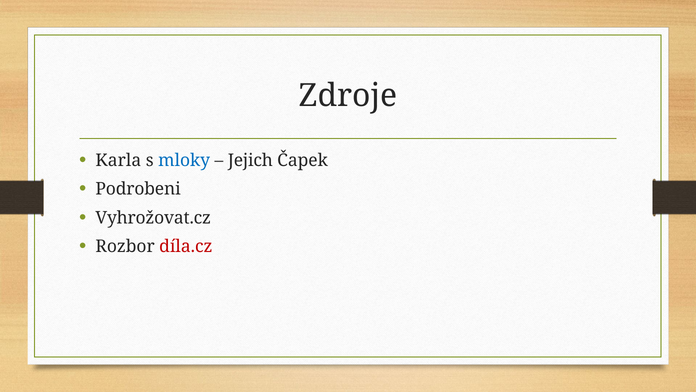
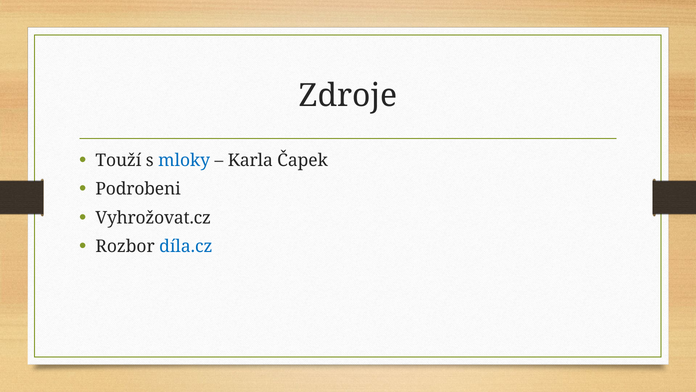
Karla: Karla -> Touží (118, 160)
Jejich: Jejich -> Karla (250, 160)
díla.cz colour: red -> blue (186, 246)
